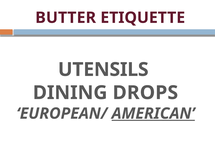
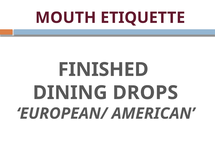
BUTTER: BUTTER -> MOUTH (66, 18)
UTENSILS: UTENSILS -> FINISHED (103, 70)
AMERICAN underline: present -> none (153, 114)
